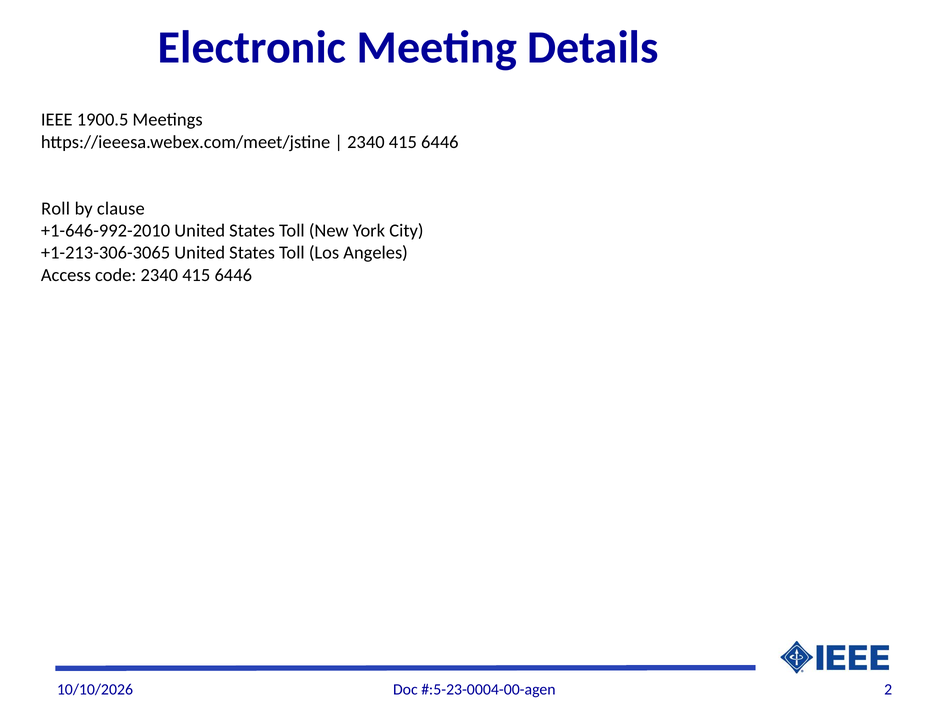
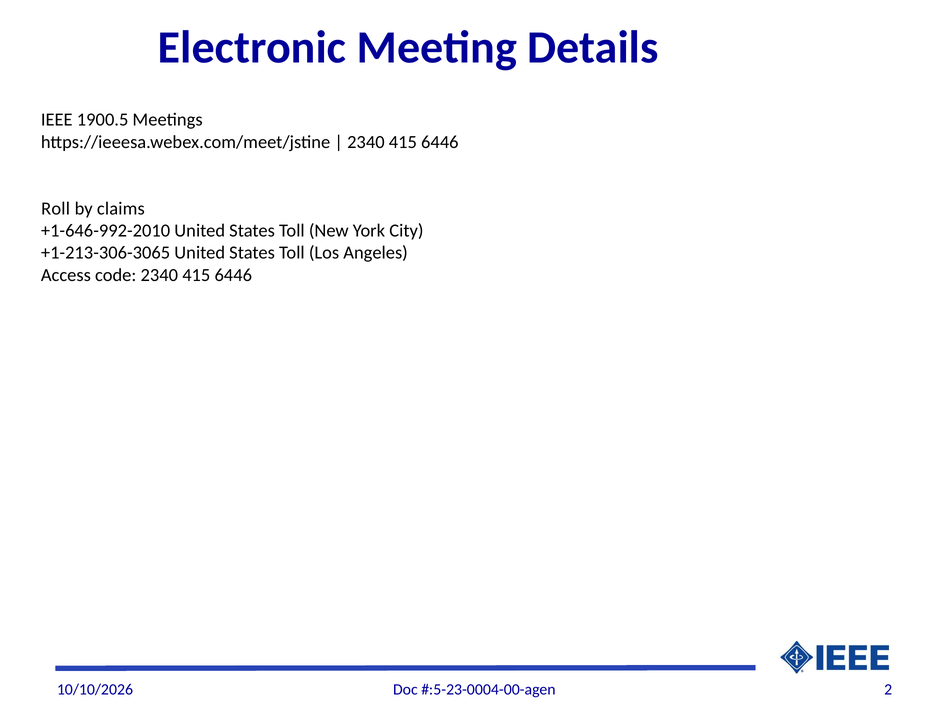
clause: clause -> claims (121, 208)
